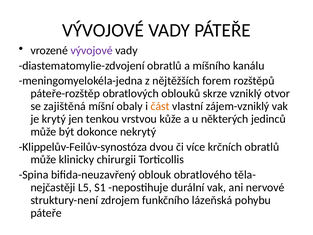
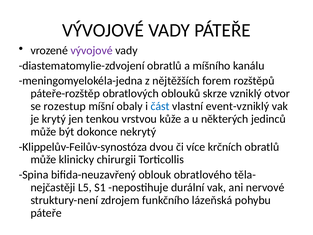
zajištěná: zajištěná -> rozestup (65, 106)
část colour: orange -> blue (160, 106)
zájem-vzniklý: zájem-vzniklý -> event-vzniklý (237, 106)
